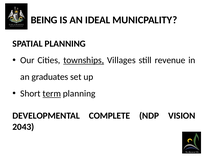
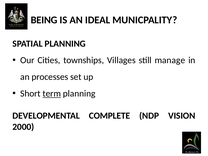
townships underline: present -> none (84, 60)
revenue: revenue -> manage (170, 60)
graduates: graduates -> processes (50, 77)
2043: 2043 -> 2000 (23, 127)
